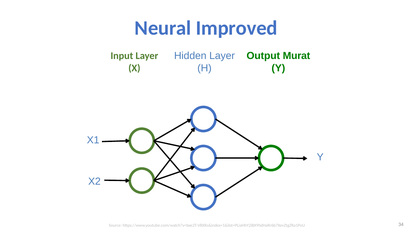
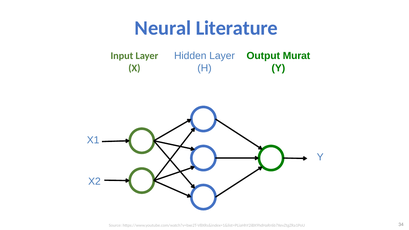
Improved: Improved -> Literature (237, 28)
